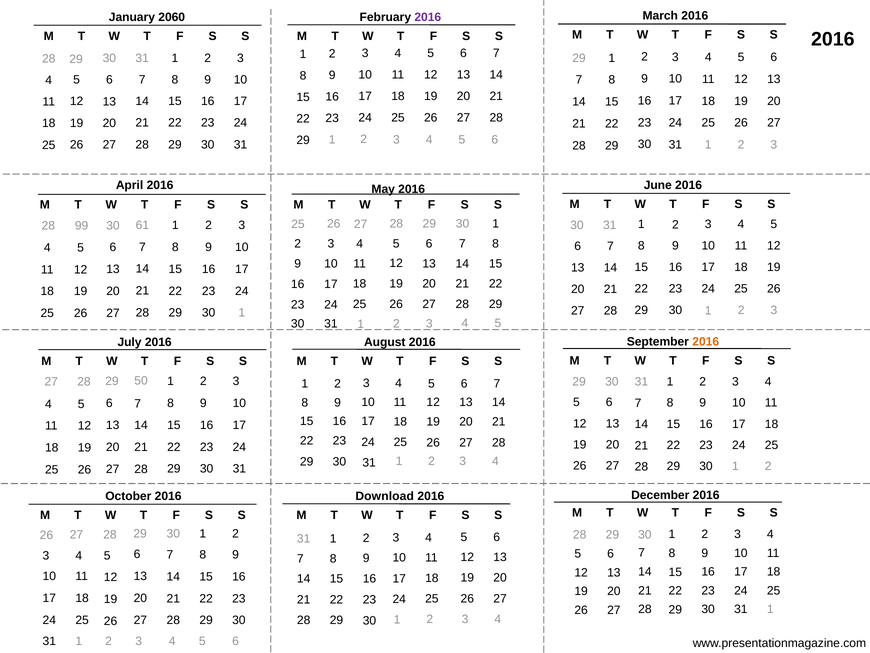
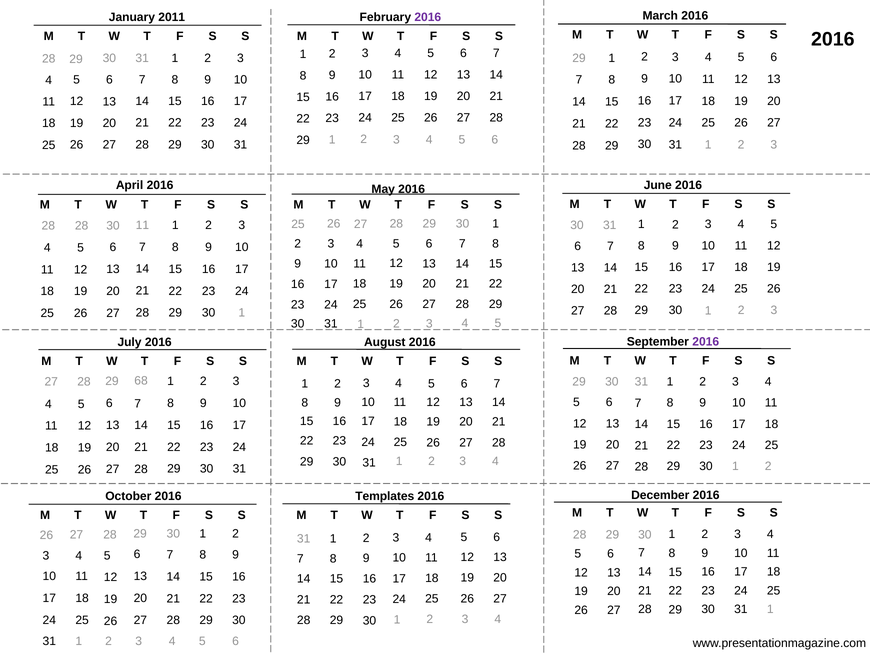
2060: 2060 -> 2011 (172, 17)
28 99: 99 -> 28 (82, 226)
30 61: 61 -> 11 (142, 225)
2016 colour: orange -> purple (706, 342)
50: 50 -> 68 (141, 381)
Download: Download -> Templates (385, 496)
